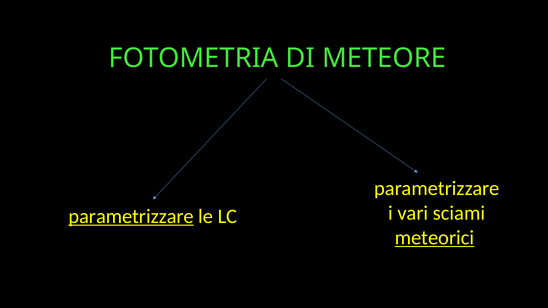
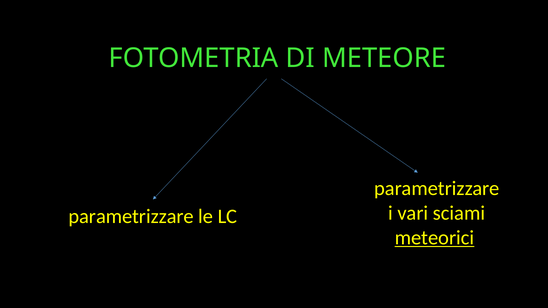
parametrizzare underline: present -> none (131, 216)
